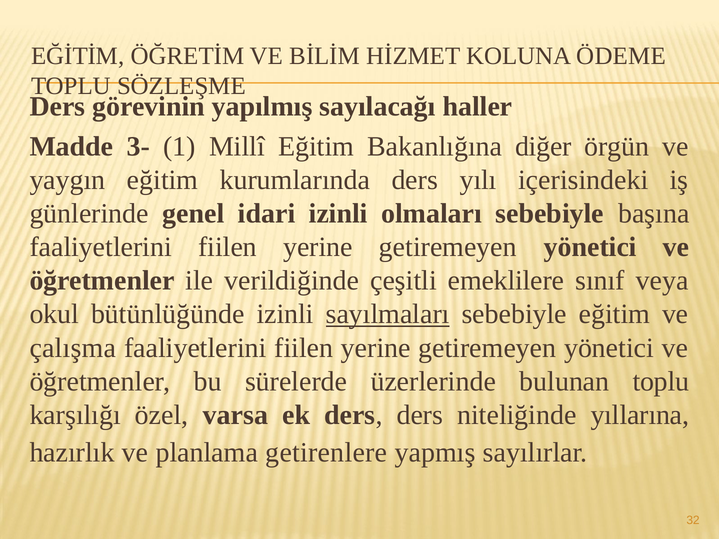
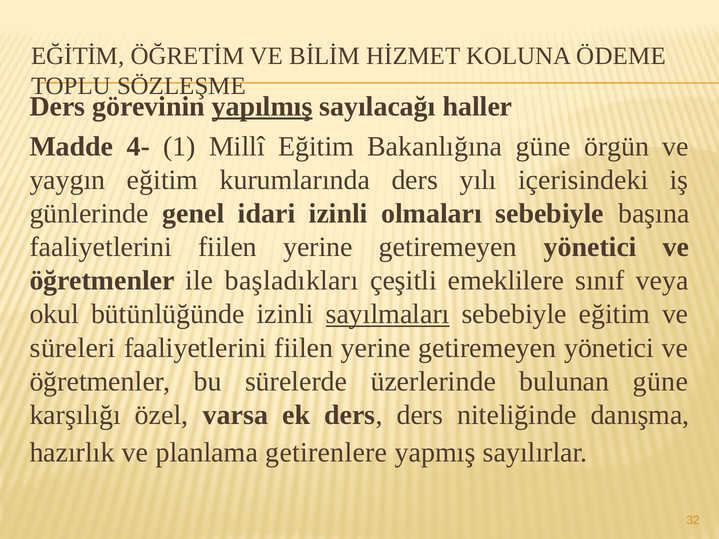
yapılmış underline: none -> present (262, 107)
3-: 3- -> 4- (138, 147)
Bakanlığına diğer: diğer -> güne (543, 147)
verildiğinde: verildiğinde -> başladıkları (292, 281)
çalışma: çalışma -> süreleri (73, 348)
bulunan toplu: toplu -> güne (661, 382)
yıllarına: yıllarına -> danışma (640, 415)
